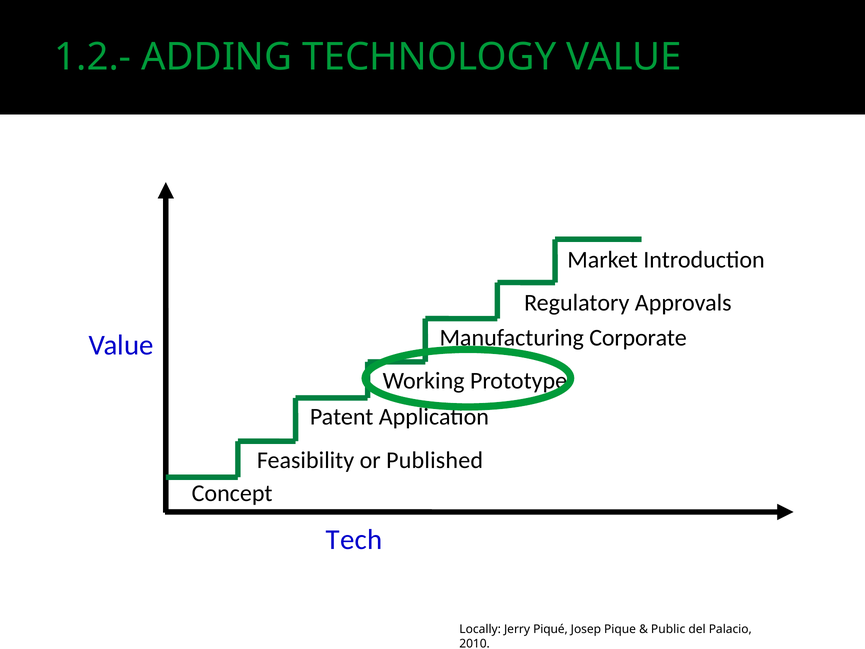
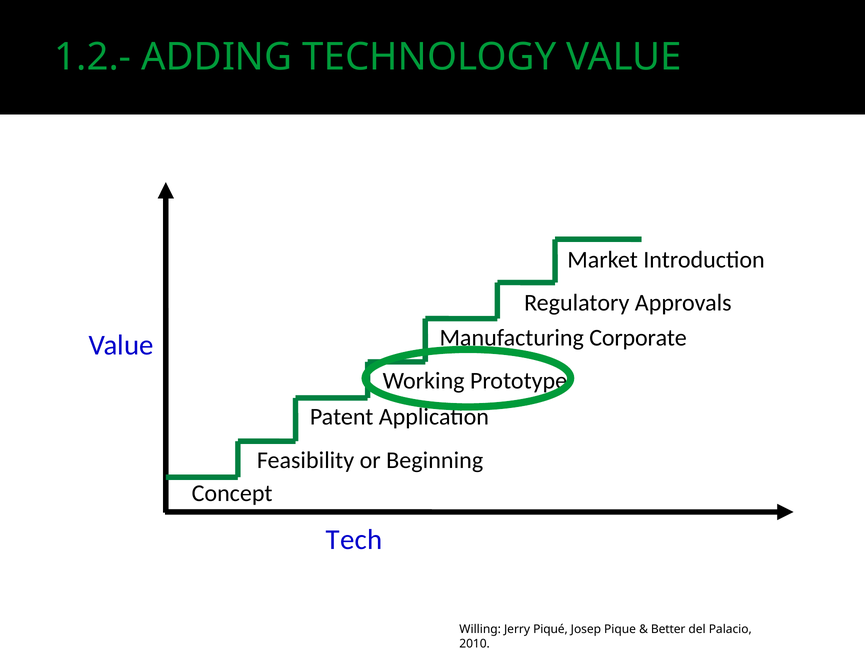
Published: Published -> Beginning (435, 460)
Locally: Locally -> Willing (480, 629)
Public: Public -> Better (668, 629)
